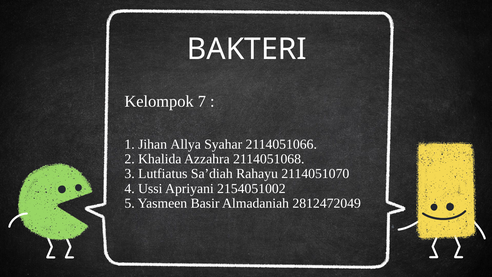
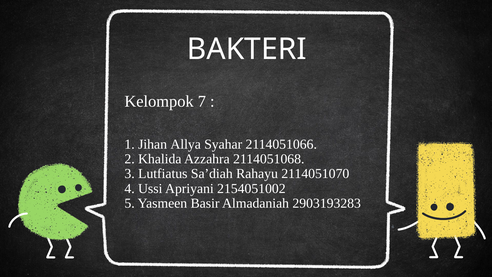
2812472049: 2812472049 -> 2903193283 (327, 203)
